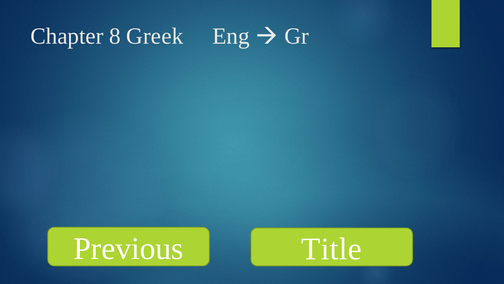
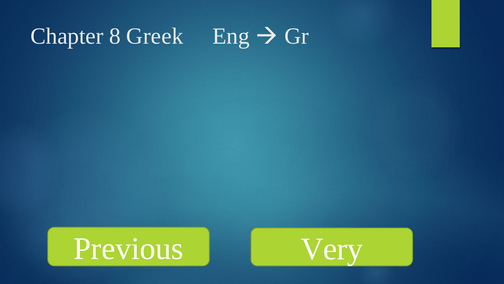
Title: Title -> Very (332, 249)
